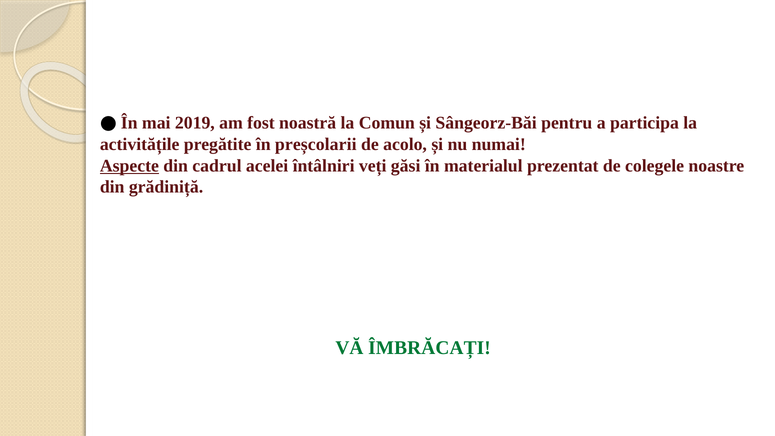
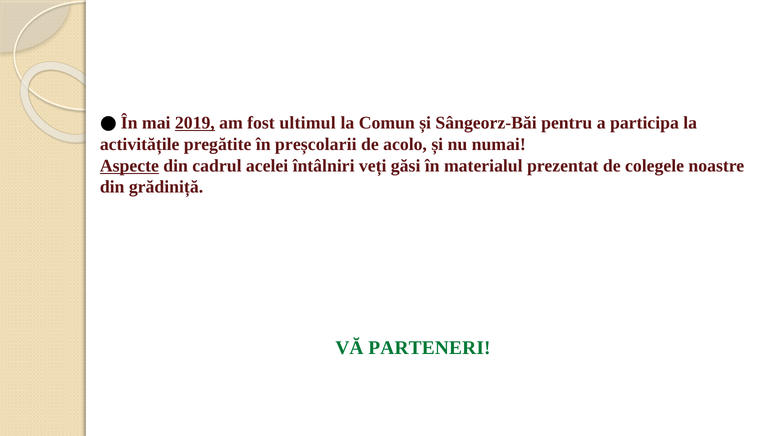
2019 underline: none -> present (195, 123)
noastră: noastră -> ultimul (308, 123)
ÎMBRĂCAȚI: ÎMBRĂCAȚI -> PARTENERI (429, 348)
